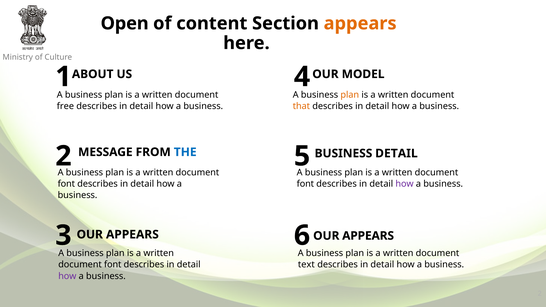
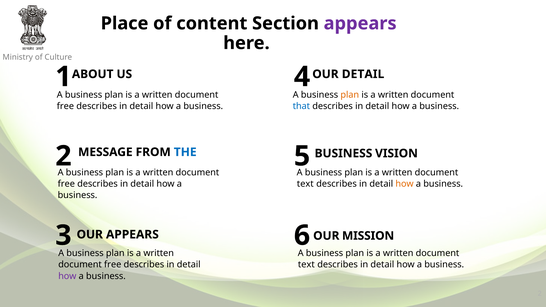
Open: Open -> Place (125, 23)
appears colour: orange -> purple (360, 23)
MODEL: MODEL -> DETAIL (363, 74)
that colour: orange -> blue (301, 106)
DETAIL: DETAIL -> VISION (396, 153)
font: font -> free (66, 184)
font: font -> text (305, 184)
how colour: purple -> orange (405, 184)
APPEARS: APPEARS -> MISSION (368, 236)
font: font -> free (113, 265)
